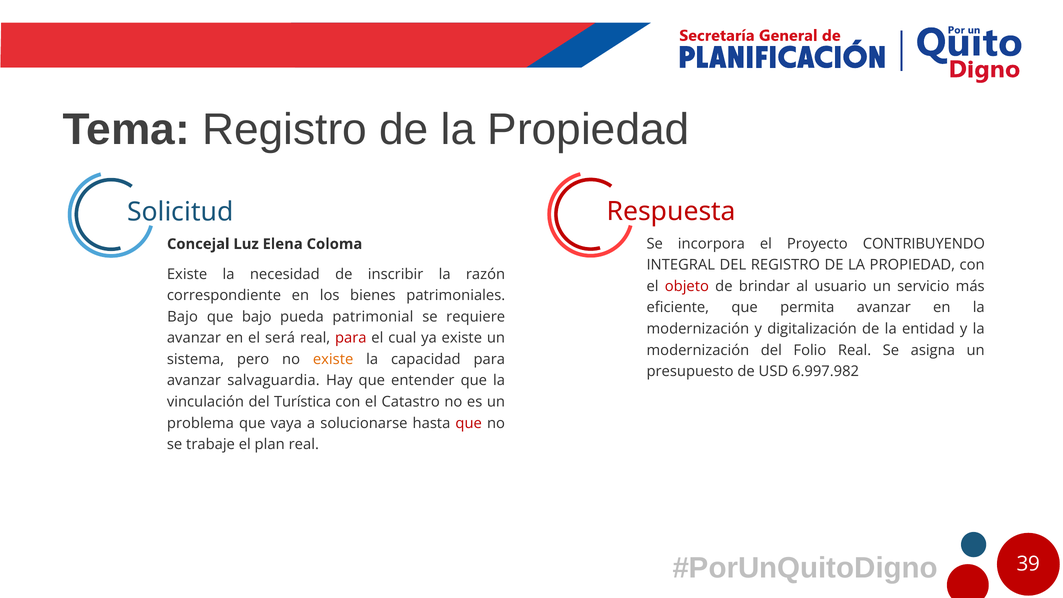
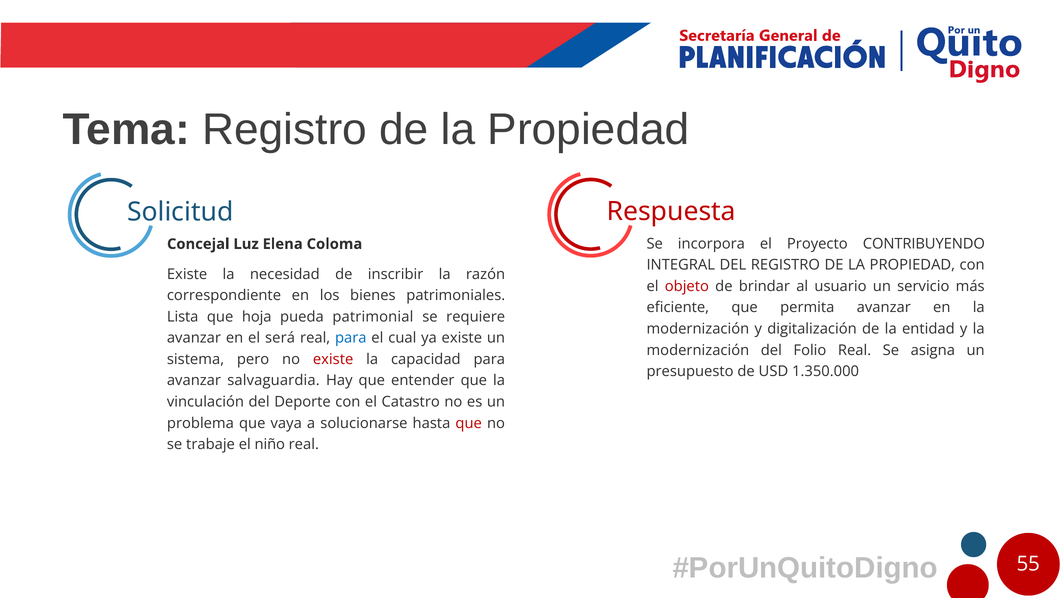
Bajo: Bajo -> Lista (183, 317)
que bajo: bajo -> hoja (257, 317)
para colour: red -> blue (351, 338)
existe colour: orange -> red (333, 359)
6.997.982: 6.997.982 -> 1.350.000 (826, 371)
Turística: Turística -> Deporte (302, 402)
plan: plan -> niño (270, 444)
39: 39 -> 55 (1028, 564)
